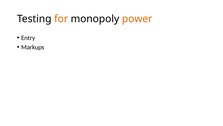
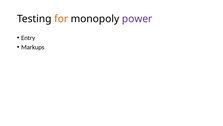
power colour: orange -> purple (137, 19)
